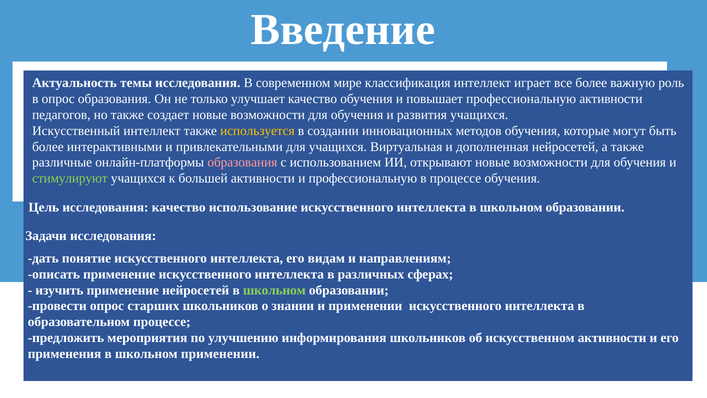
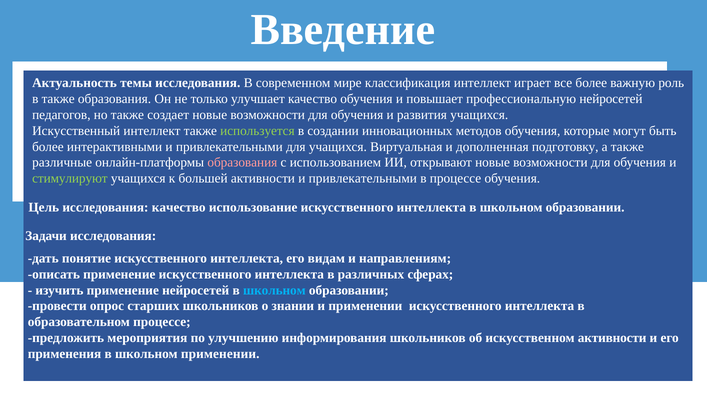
в опрос: опрос -> также (58, 99)
профессиональную активности: активности -> нейросетей (611, 99)
используется colour: yellow -> light green (257, 131)
дополненная нейросетей: нейросетей -> подготовку (565, 147)
активности и профессиональную: профессиональную -> привлекательными (363, 178)
школьном colour: light green -> light blue (274, 290)
